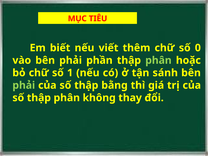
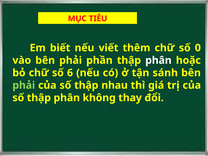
phân colour: light green -> white (158, 60)
1: 1 -> 6 (70, 73)
bằng: bằng -> nhau (115, 85)
